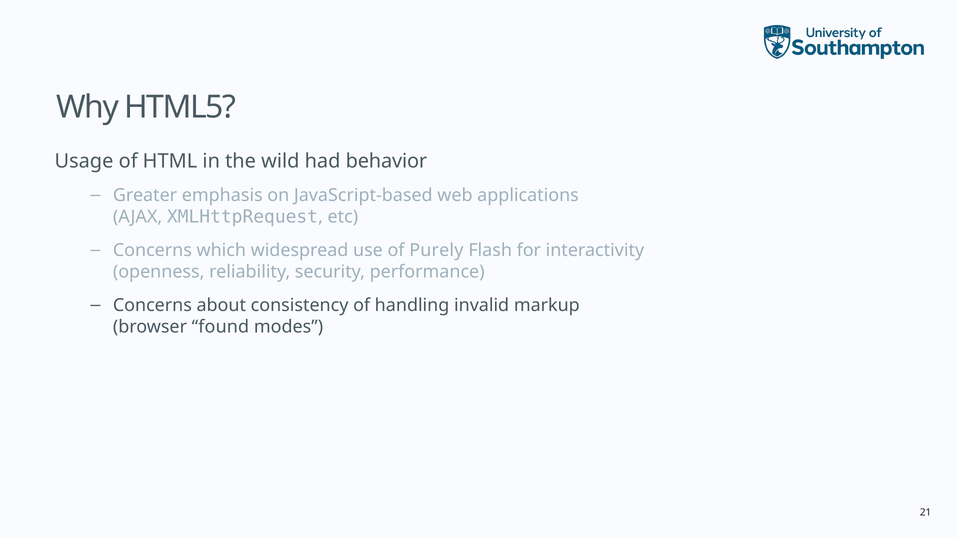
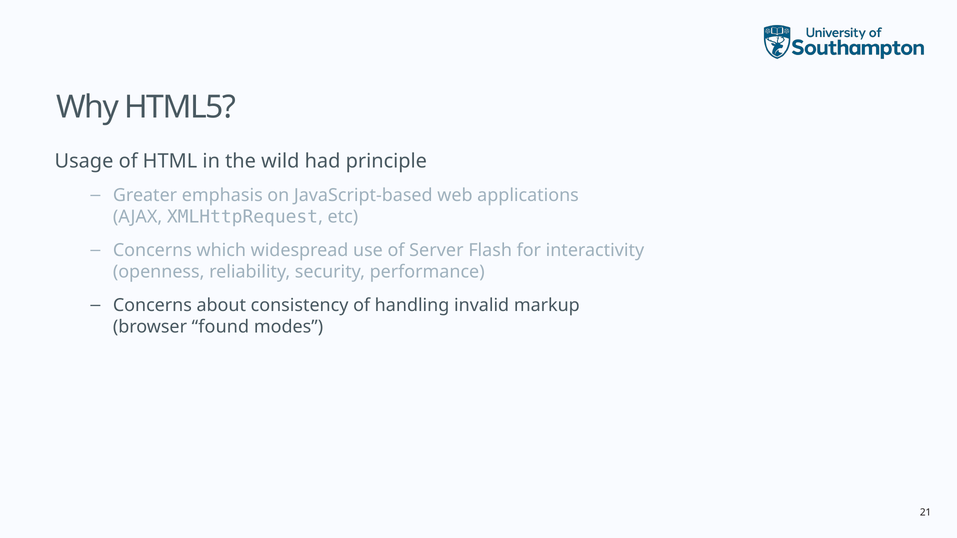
behavior: behavior -> principle (386, 161)
Purely: Purely -> Server (436, 251)
